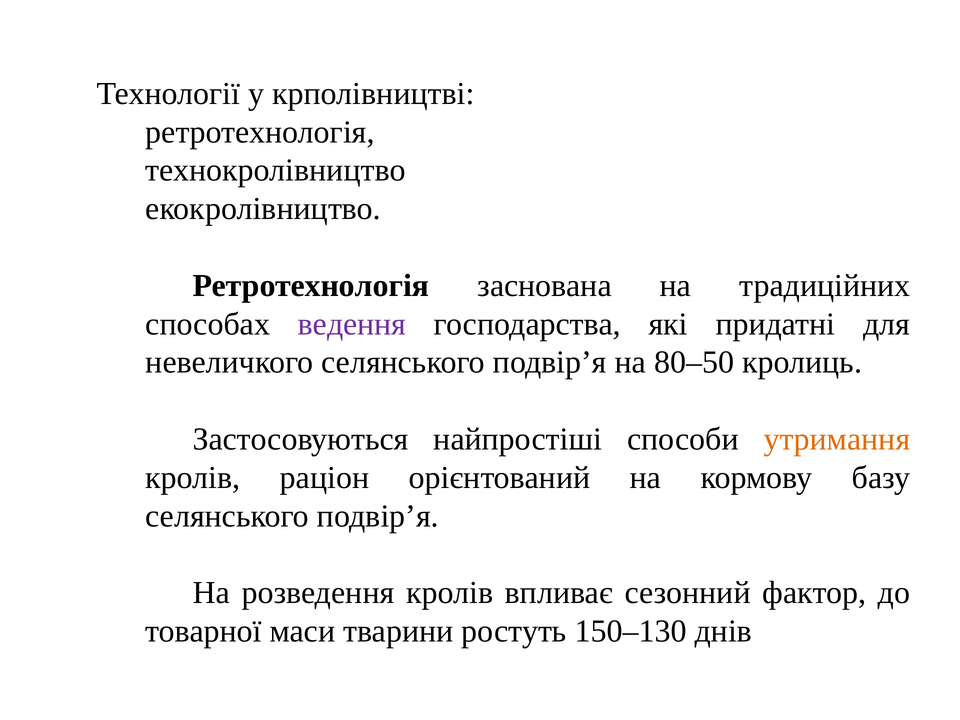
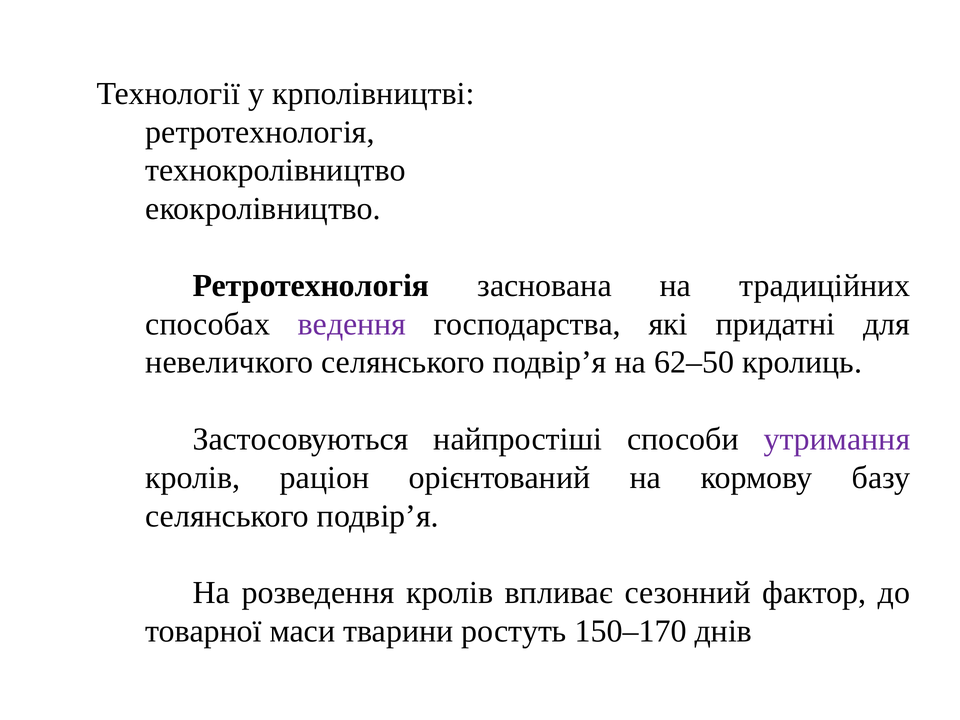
80–50: 80–50 -> 62–50 (694, 362)
утримання colour: orange -> purple (837, 439)
150–130: 150–130 -> 150–170 (631, 631)
